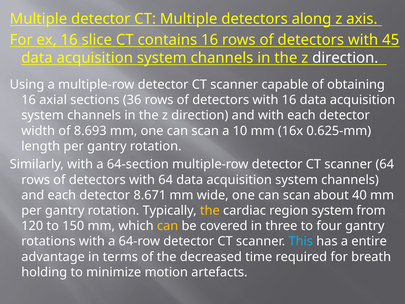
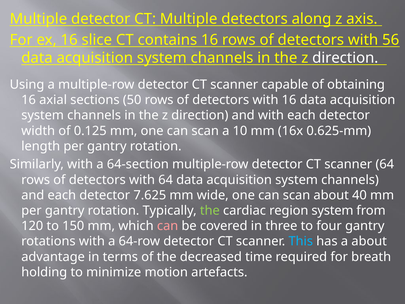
45: 45 -> 56 (391, 40)
36: 36 -> 50 (132, 100)
8.693: 8.693 -> 0.125 (90, 131)
8.671: 8.671 -> 7.625 (150, 195)
the colour: yellow -> light green (210, 210)
can colour: yellow -> pink (168, 226)
a entire: entire -> about (369, 241)
